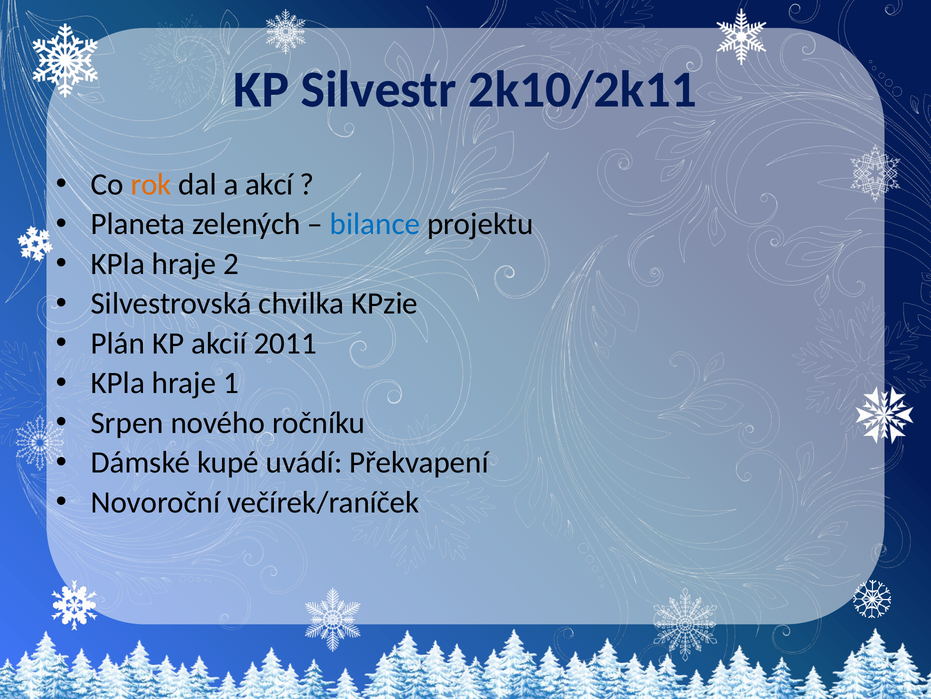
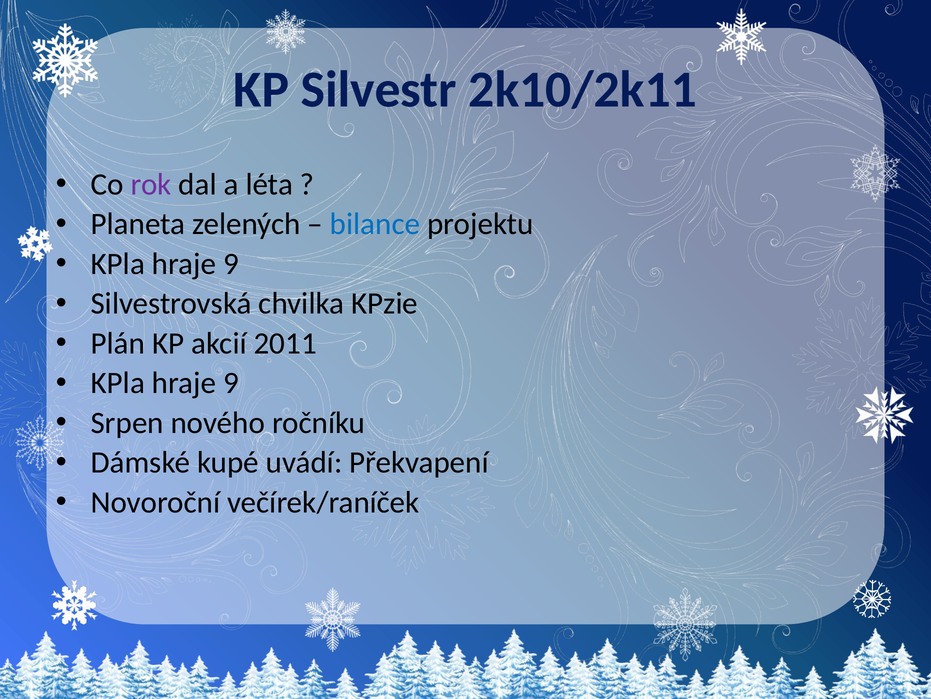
rok colour: orange -> purple (151, 184)
akcí: akcí -> léta (269, 184)
2: 2 -> 9 (231, 264)
1: 1 -> 9 (231, 383)
